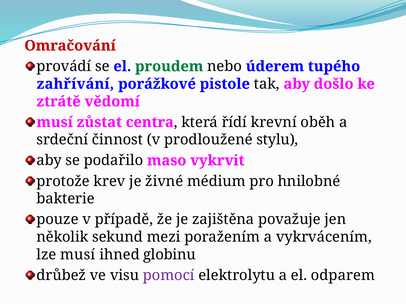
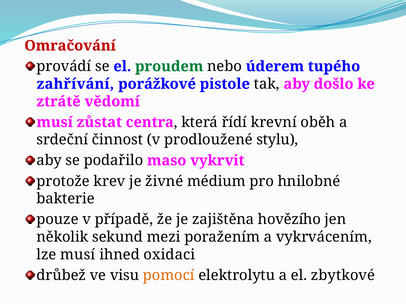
považuje: považuje -> hovězího (289, 220)
globinu: globinu -> oxidaci (169, 255)
pomocí colour: purple -> orange (169, 276)
odparem: odparem -> zbytkové (343, 276)
